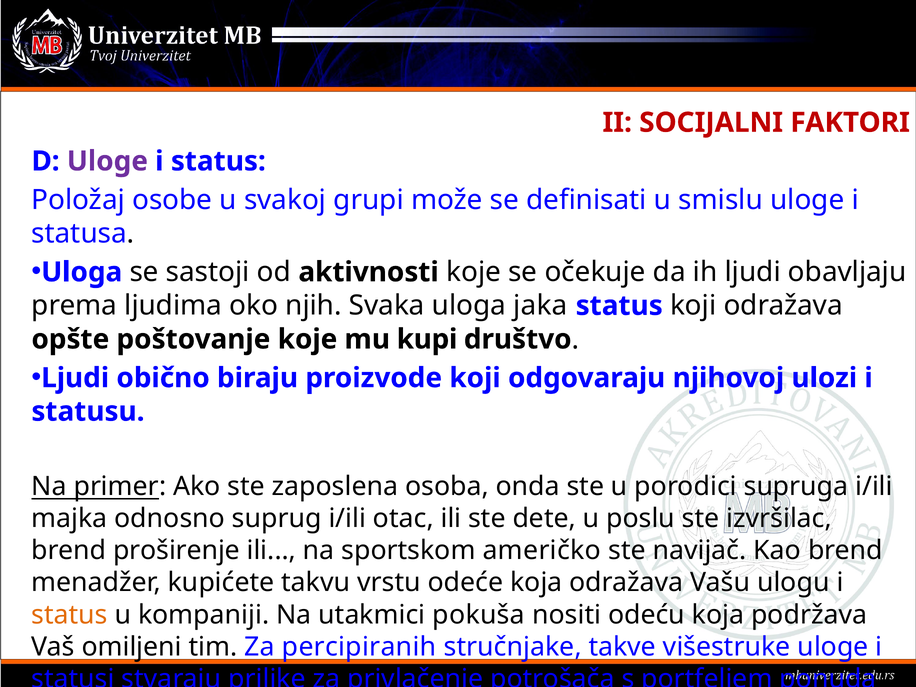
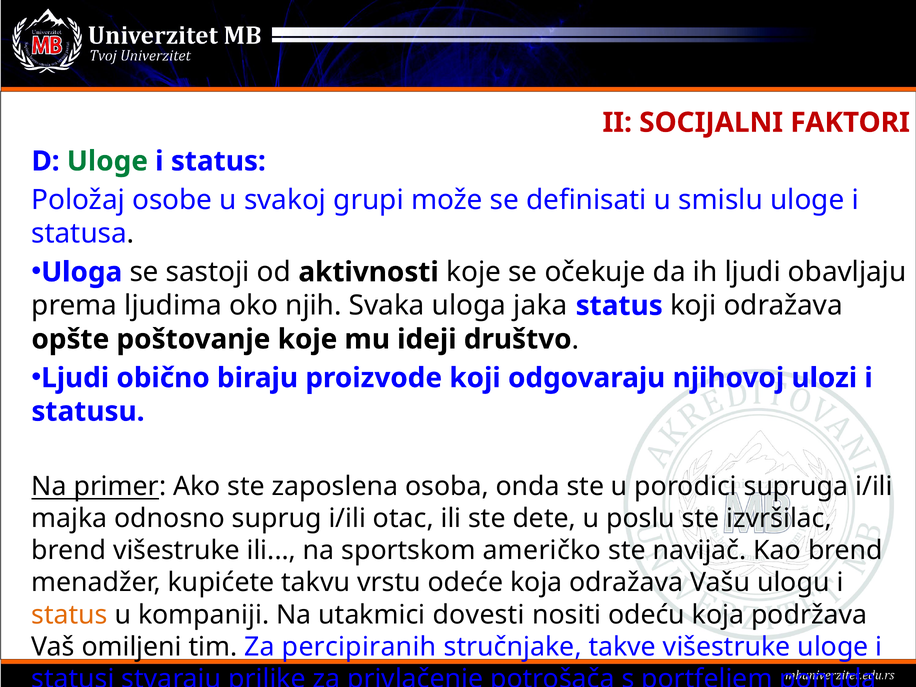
Uloge colour: purple -> green (107, 161)
kupi: kupi -> ideji (427, 339)
brend proširenje: proširenje -> višestruke (177, 551)
pokuša: pokuša -> dovesti (479, 615)
